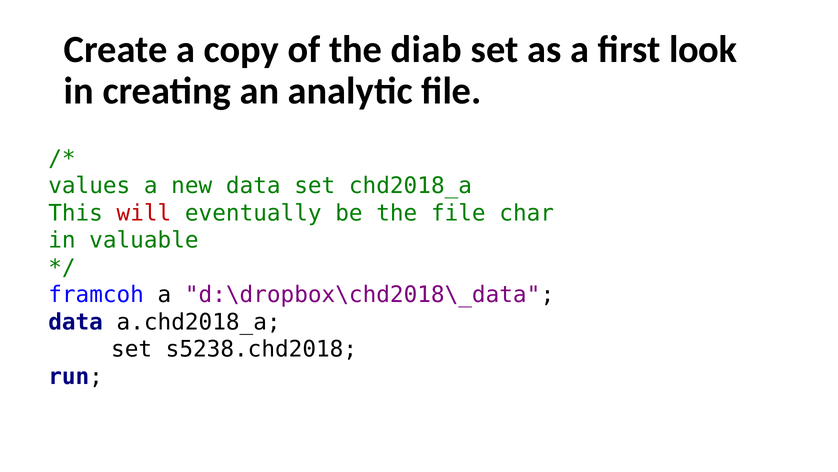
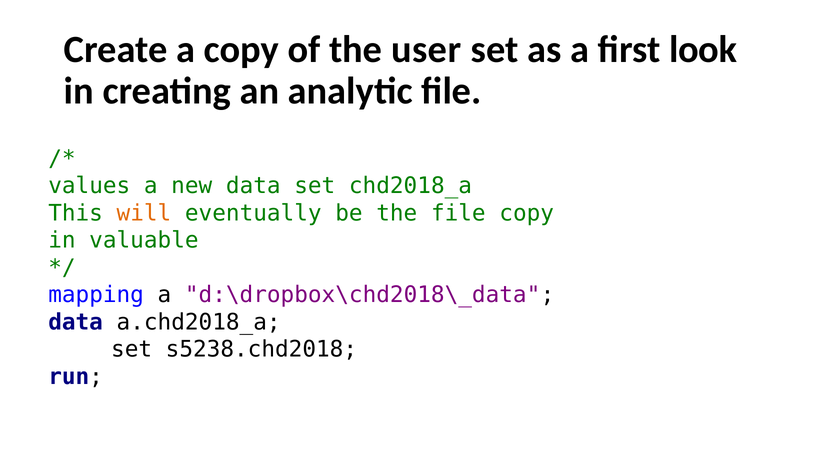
diab: diab -> user (426, 50)
will colour: red -> orange (144, 213)
file char: char -> copy (527, 213)
framcoh: framcoh -> mapping (96, 295)
